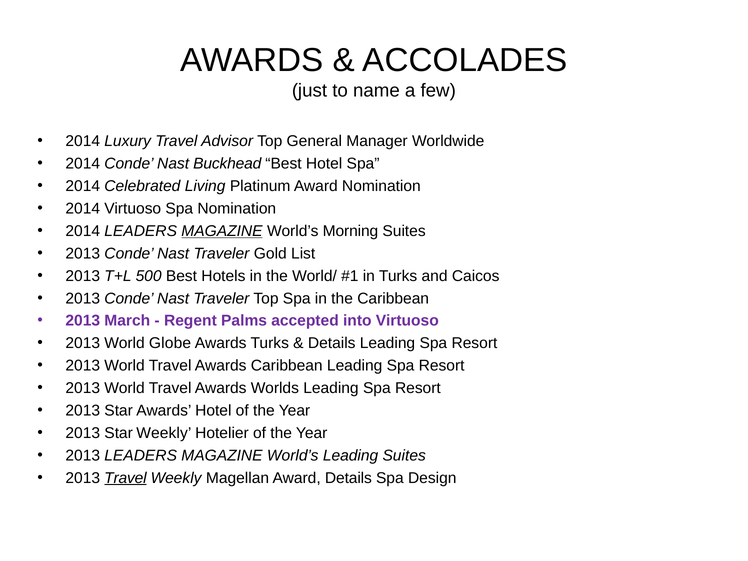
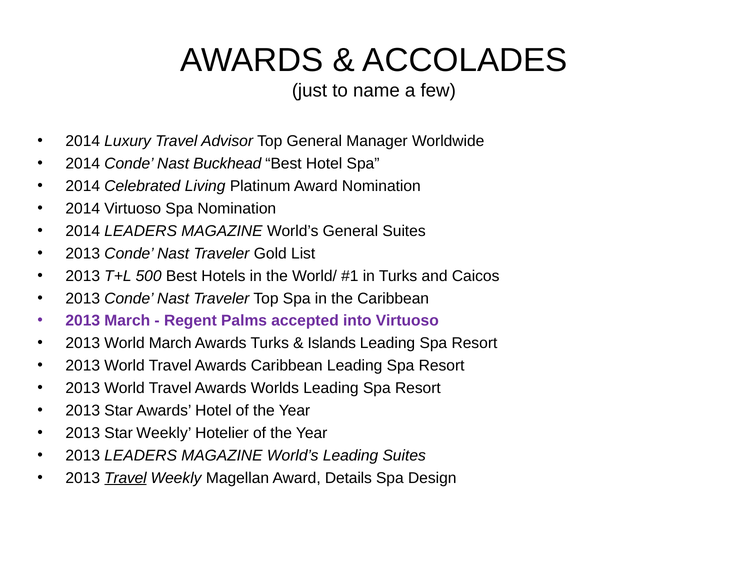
MAGAZINE underline: present -> none (222, 231)
World’s Morning: Morning -> General (350, 231)
World Globe: Globe -> March (170, 343)
Details: Details -> Islands (332, 343)
